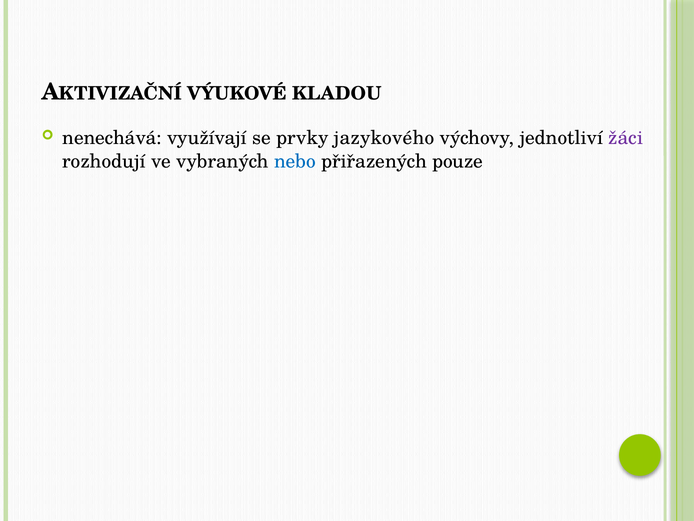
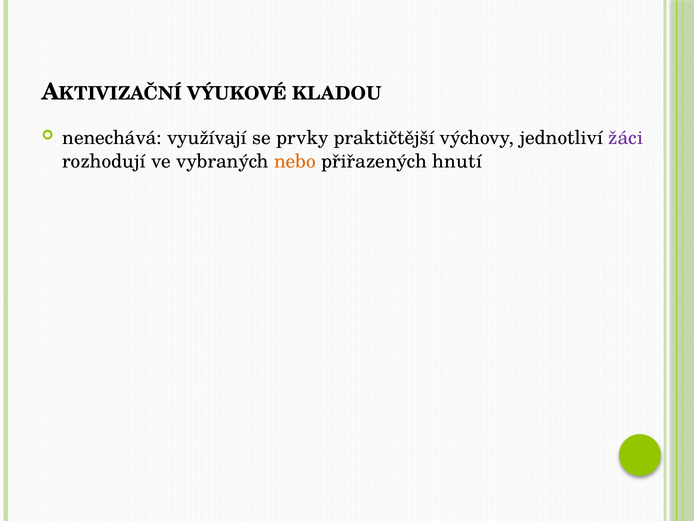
jazykového: jazykového -> praktičtější (384, 138)
nebo colour: blue -> orange (295, 161)
pouze: pouze -> hnutí (457, 161)
